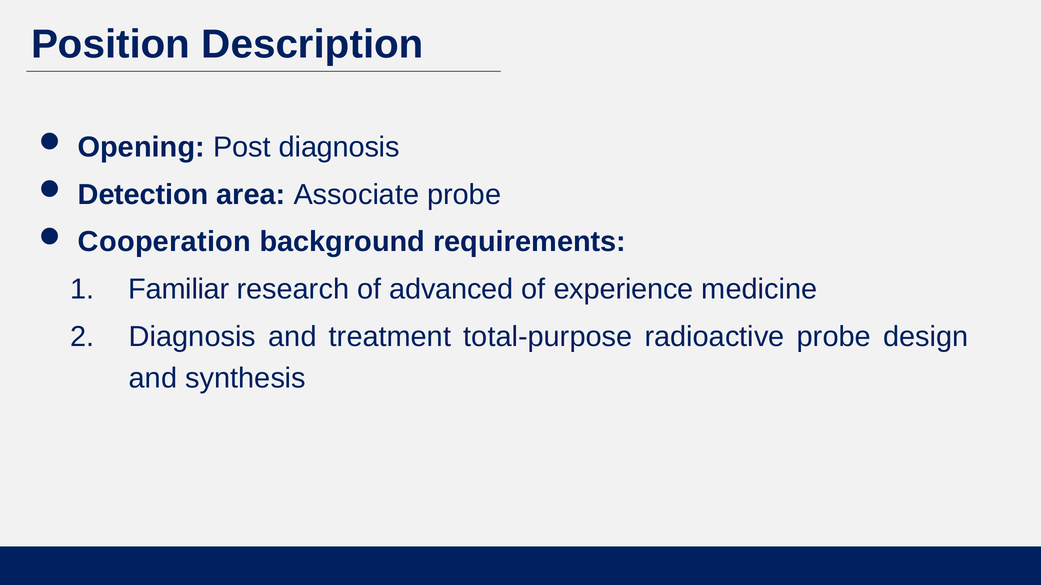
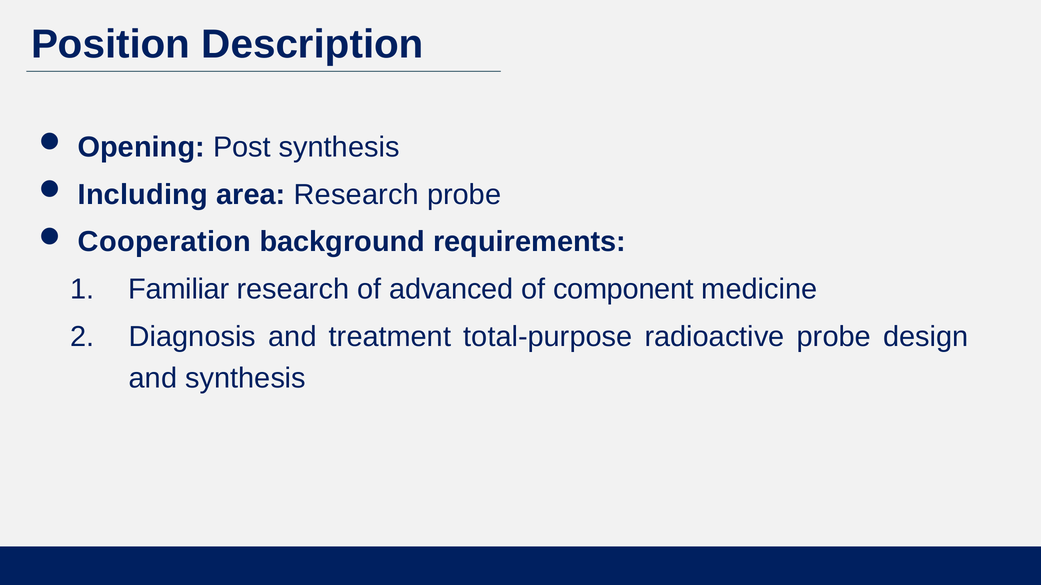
Post diagnosis: diagnosis -> synthesis (339, 147)
Detection: Detection -> Including (143, 195)
area Associate: Associate -> Research (356, 195)
experience: experience -> component (624, 290)
